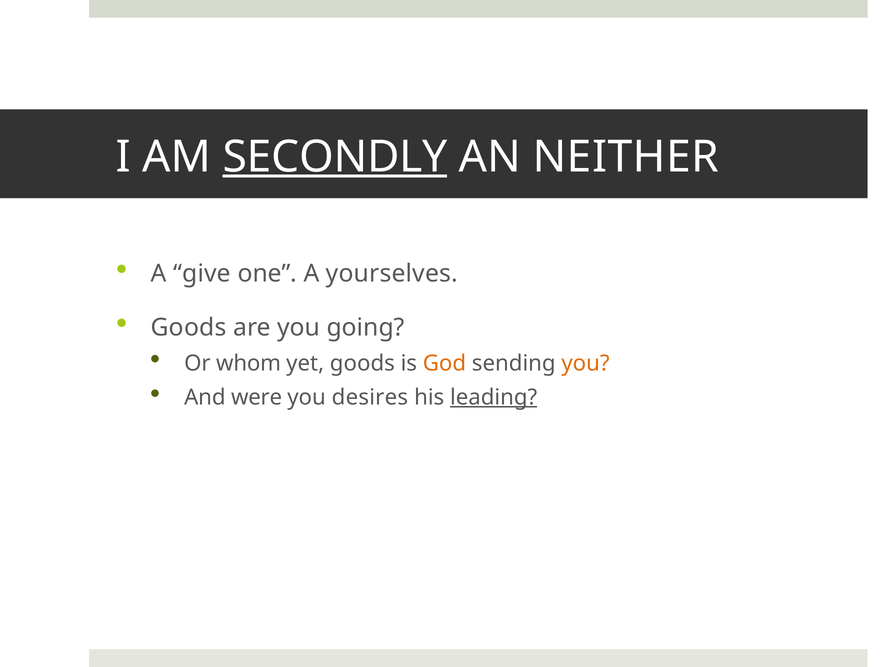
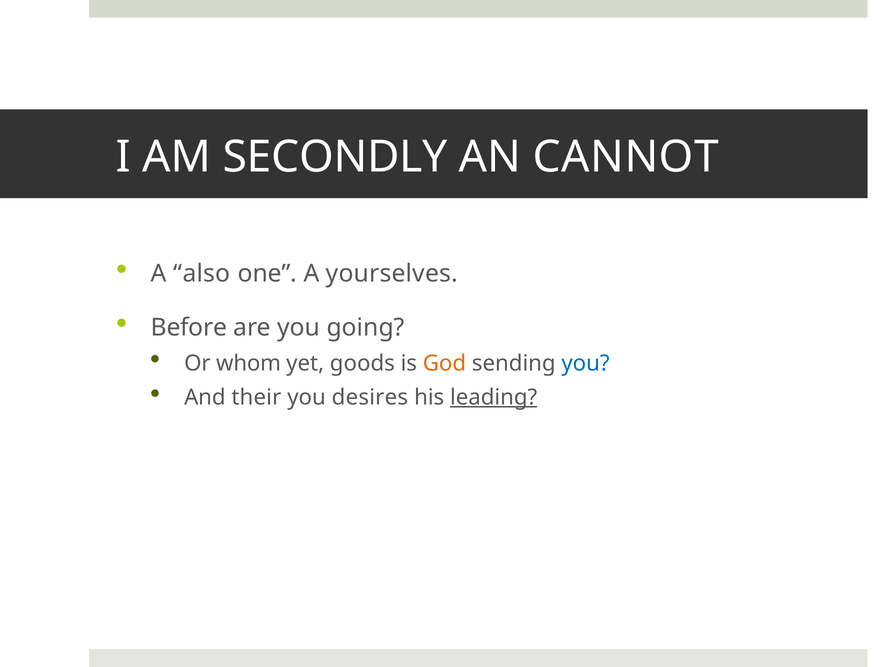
SECONDLY underline: present -> none (335, 157)
NEITHER: NEITHER -> CANNOT (626, 157)
give: give -> also (202, 274)
Goods: Goods -> Before (189, 328)
you colour: orange -> blue (585, 364)
were: were -> their (256, 398)
